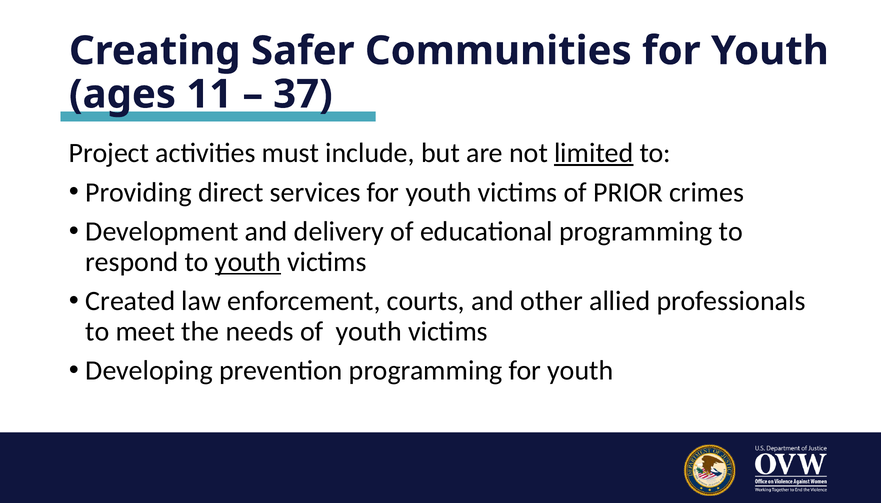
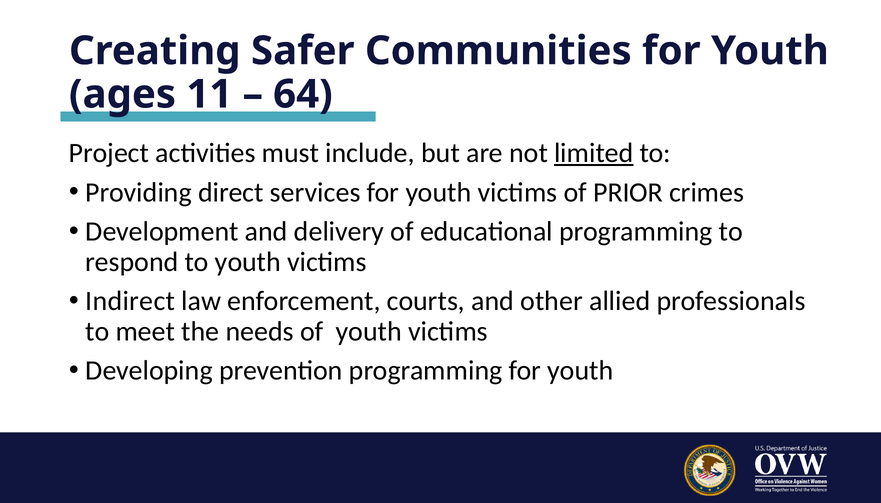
37: 37 -> 64 (303, 94)
youth underline: present -> none (248, 262)
Created: Created -> Indirect (130, 301)
